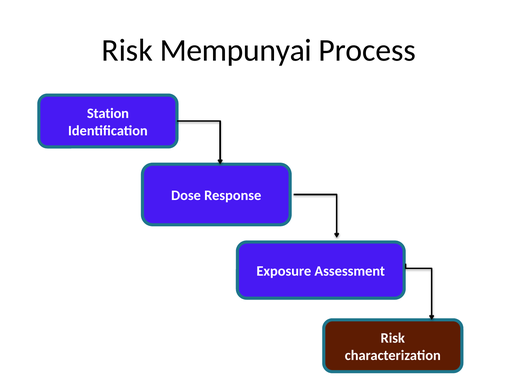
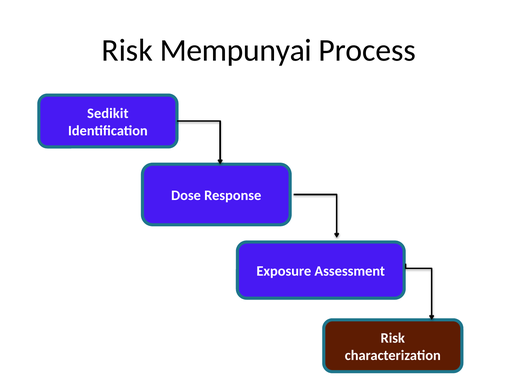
Station: Station -> Sedikit (108, 113)
